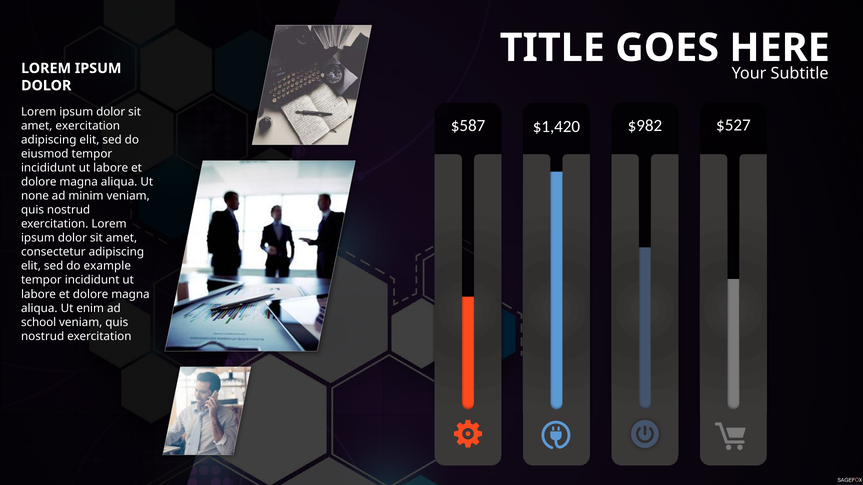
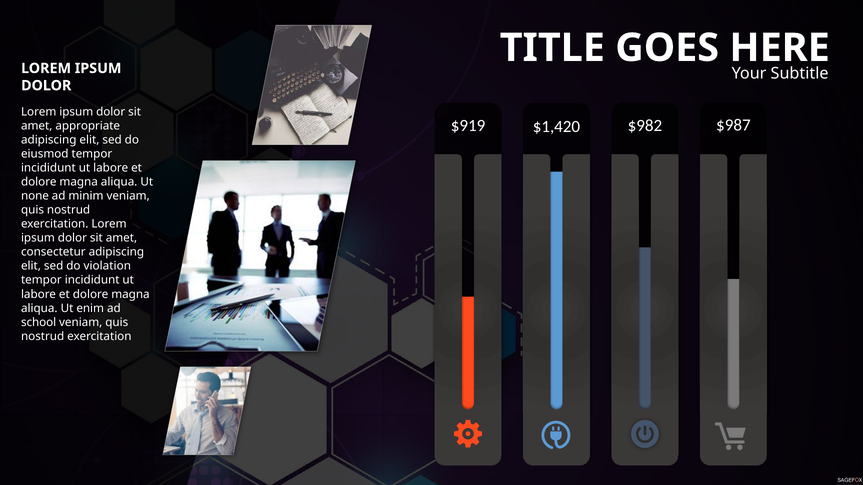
$587: $587 -> $919 (468, 126)
$527: $527 -> $987 (733, 125)
amet exercitation: exercitation -> appropriate (88, 126)
example: example -> violation (107, 266)
